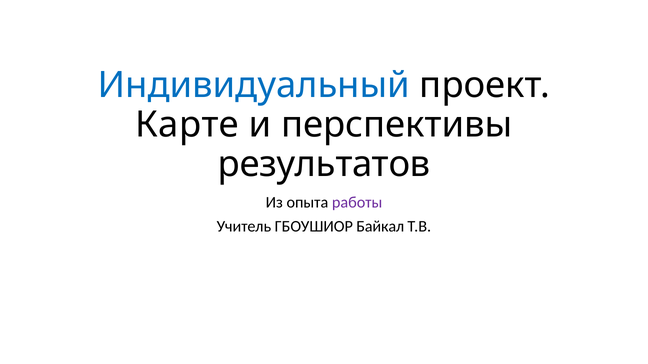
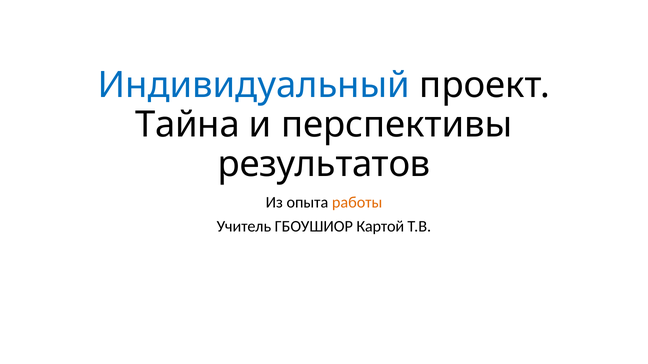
Карте: Карте -> Тайна (188, 125)
работы colour: purple -> orange (357, 203)
Байкал: Байкал -> Картой (380, 227)
